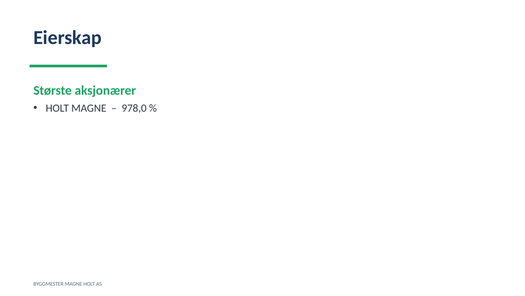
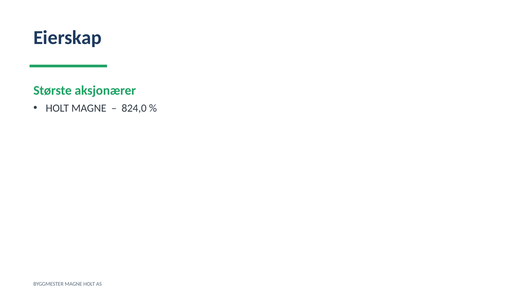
978,0: 978,0 -> 824,0 (134, 108)
